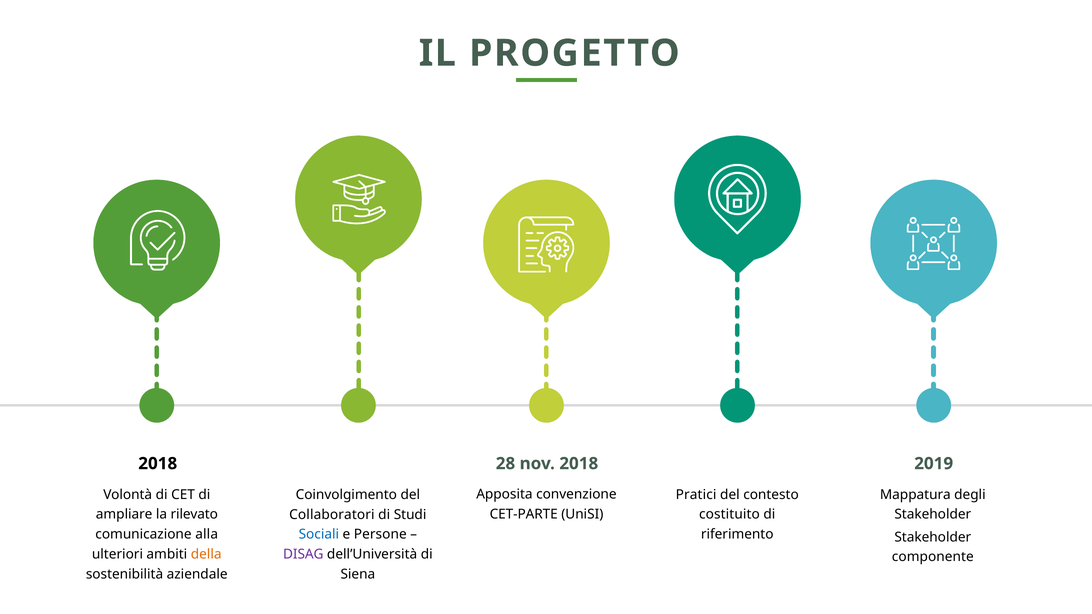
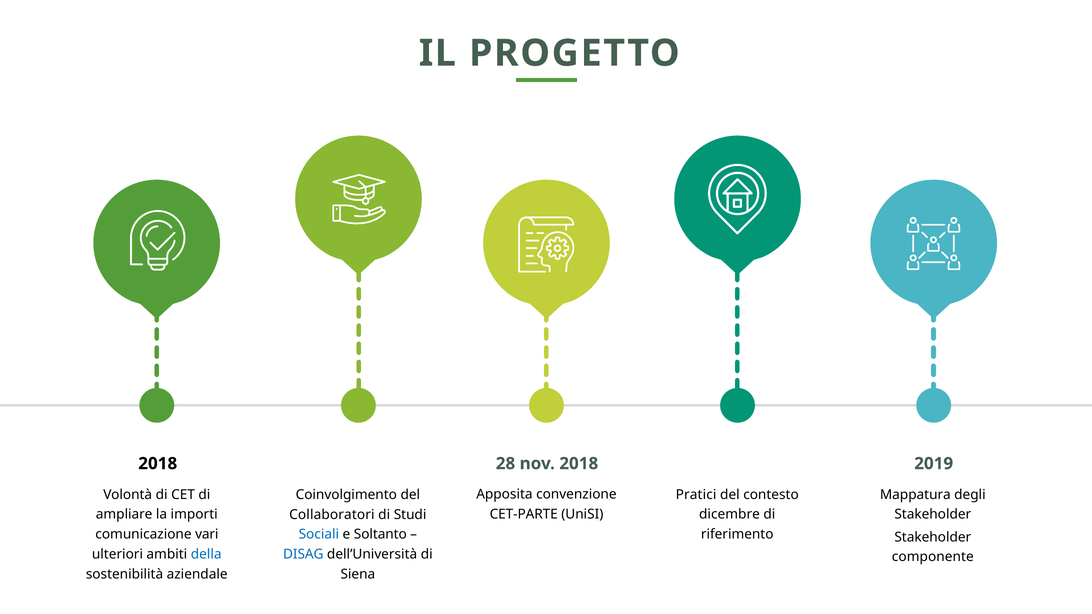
rilevato: rilevato -> importi (194, 515)
costituito: costituito -> dicembre (729, 515)
alla: alla -> vari (207, 535)
Persone: Persone -> Soltanto (380, 535)
della colour: orange -> blue (206, 554)
DISAG colour: purple -> blue (303, 555)
